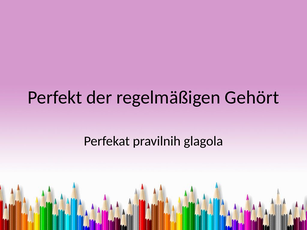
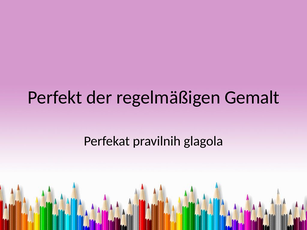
Gehört: Gehört -> Gemalt (252, 98)
